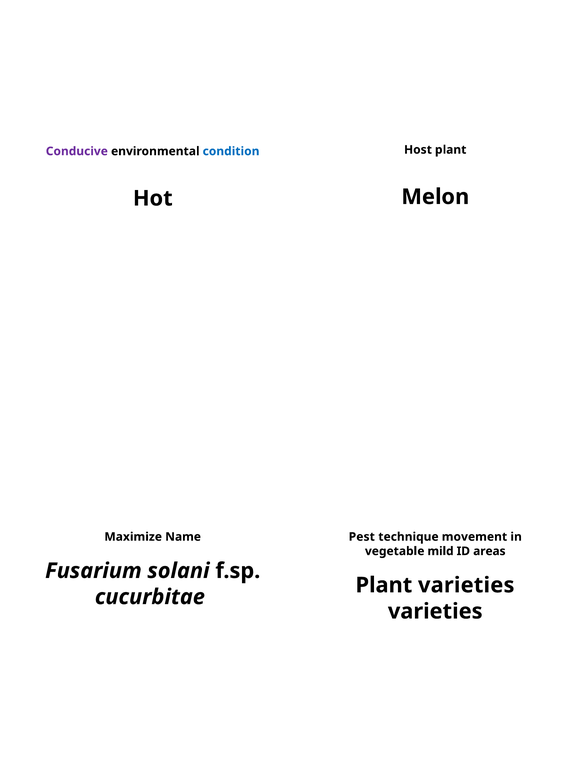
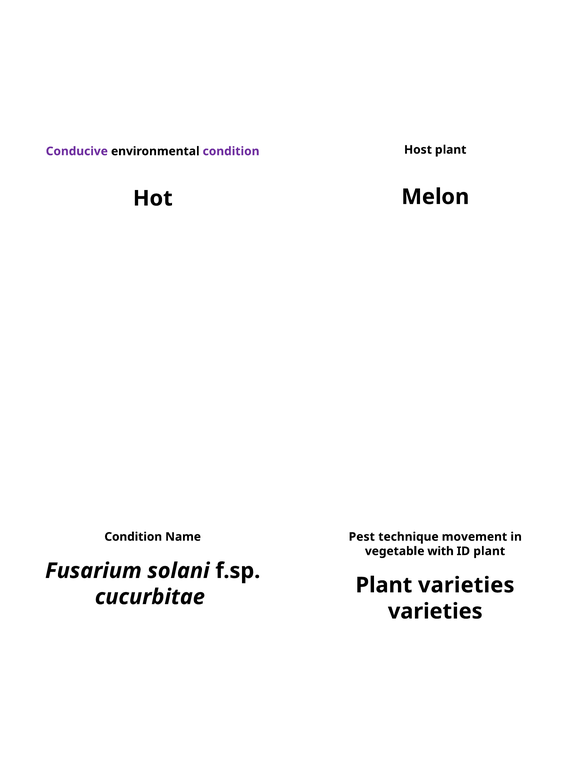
condition colour: blue -> purple (231, 151)
Maximize: Maximize -> Condition (133, 537)
mild: mild -> with (441, 551)
ID areas: areas -> plant (489, 551)
